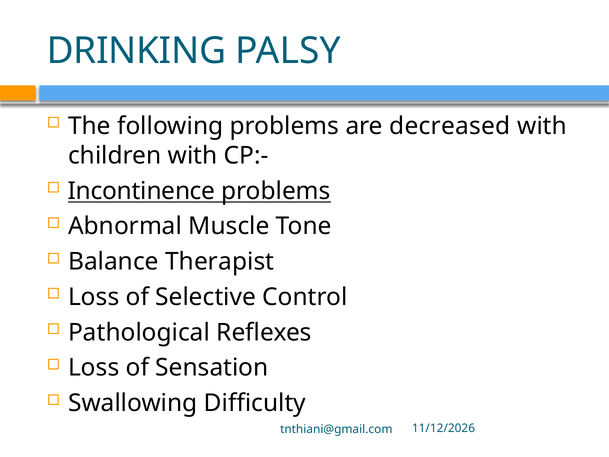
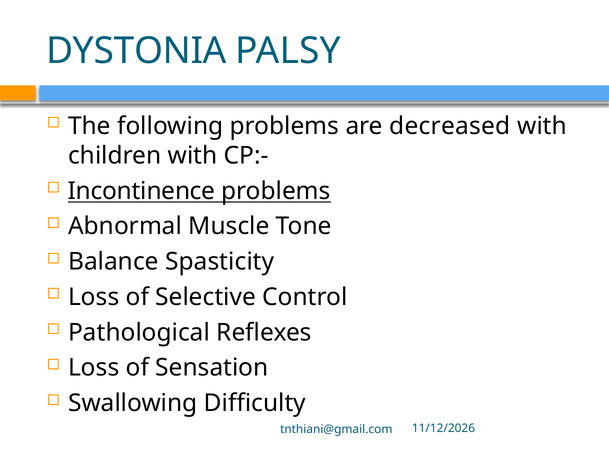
DRINKING: DRINKING -> DYSTONIA (136, 51)
Therapist: Therapist -> Spasticity (220, 262)
